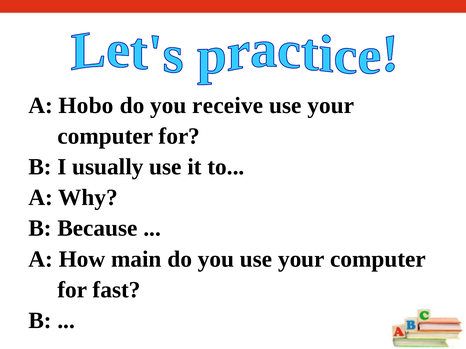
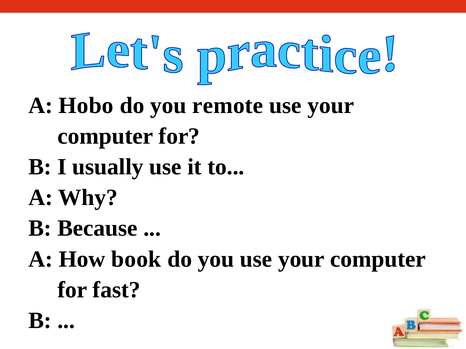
receive: receive -> remote (228, 106)
main: main -> book (136, 259)
